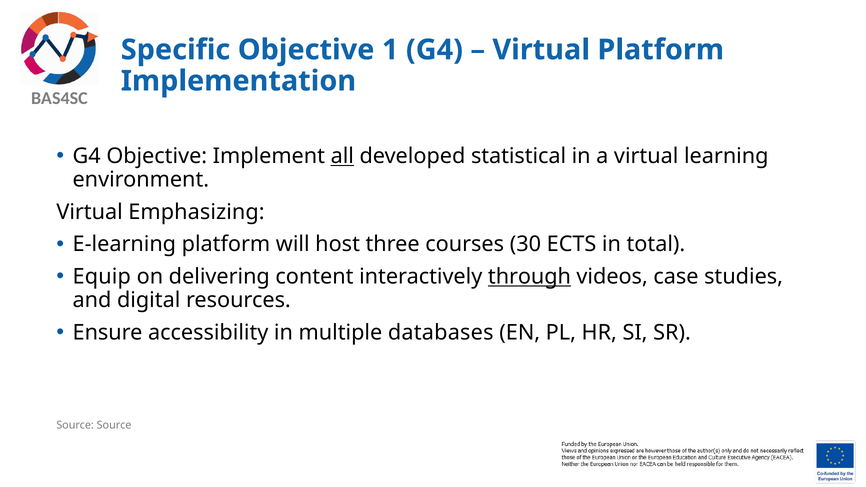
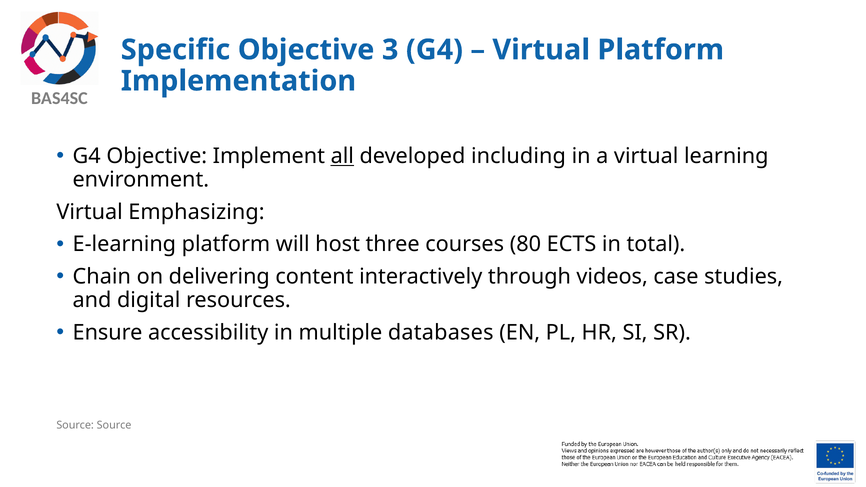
1: 1 -> 3 (390, 50)
statistical: statistical -> including (518, 156)
30: 30 -> 80 (525, 244)
Equip: Equip -> Chain (102, 277)
through underline: present -> none (529, 277)
